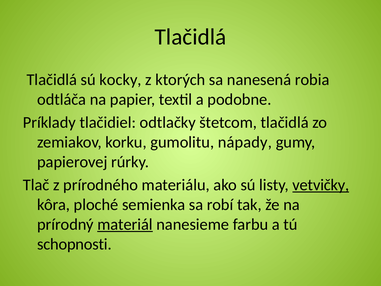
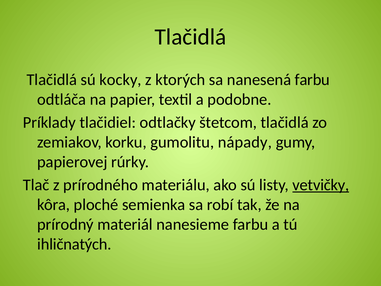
nanesená robia: robia -> farbu (312, 80)
materiál underline: present -> none (125, 224)
schopnosti: schopnosti -> ihličnatých (74, 244)
